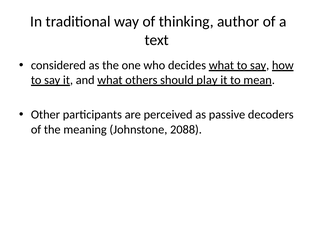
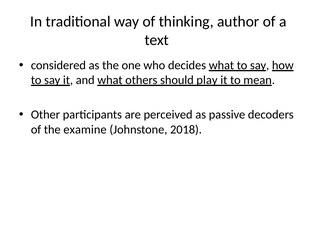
meaning: meaning -> examine (85, 129)
2088: 2088 -> 2018 (186, 129)
